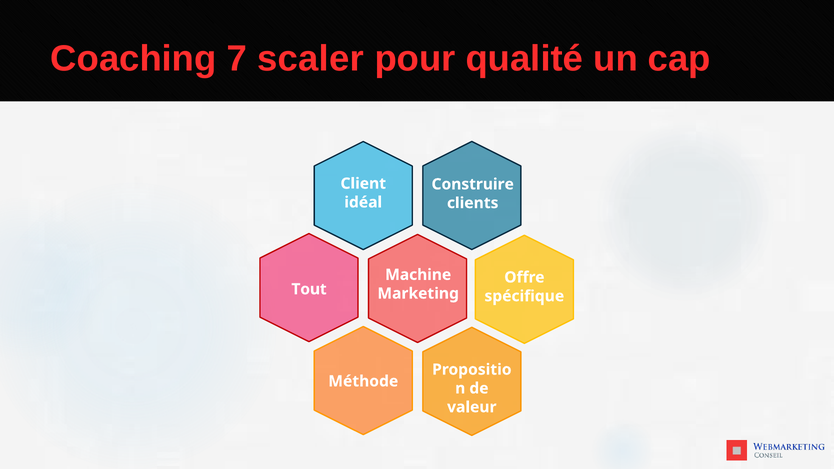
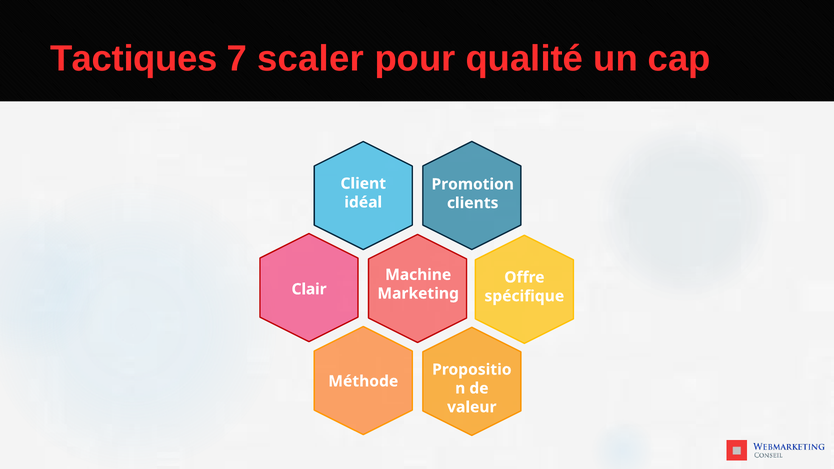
Coaching: Coaching -> Tactiques (134, 59)
Construire: Construire -> Promotion (473, 184)
Tout: Tout -> Clair (309, 289)
